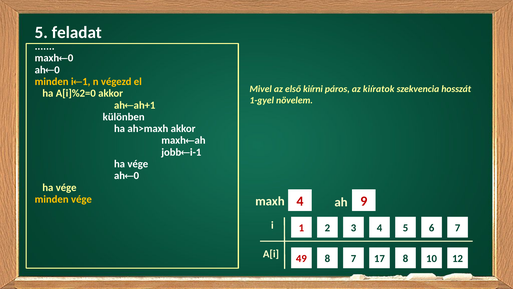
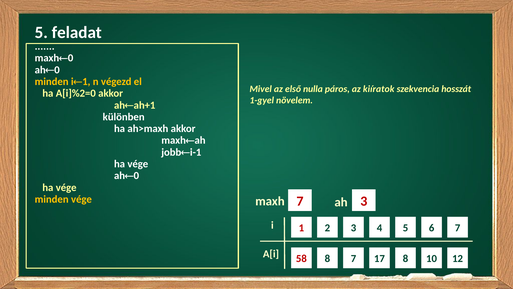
kiírni: kiírni -> nulla (313, 89)
maxh 4: 4 -> 7 (300, 201)
ah 9: 9 -> 3 (364, 201)
49: 49 -> 58 (301, 258)
